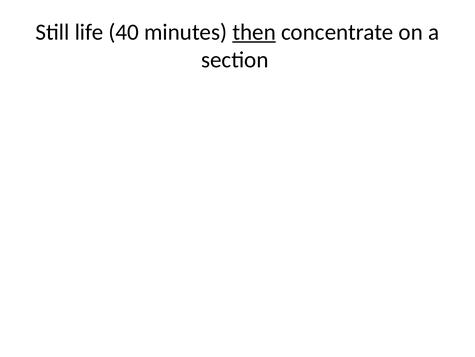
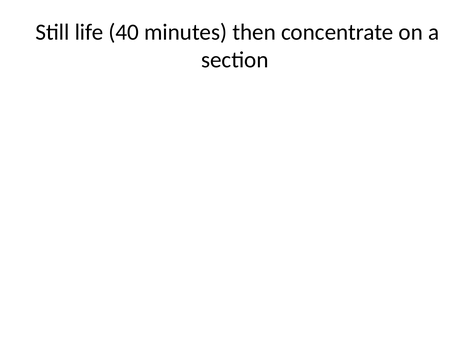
then underline: present -> none (254, 32)
